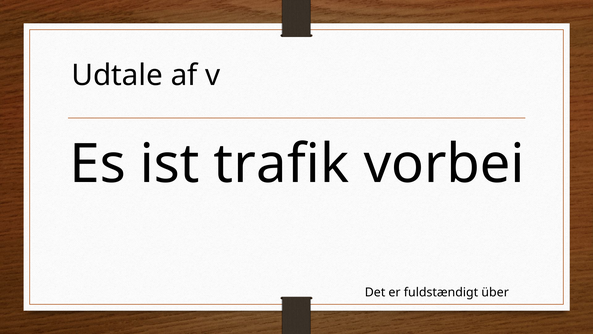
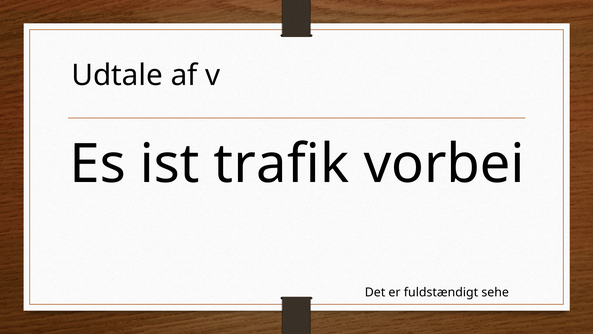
über: über -> sehe (495, 292)
